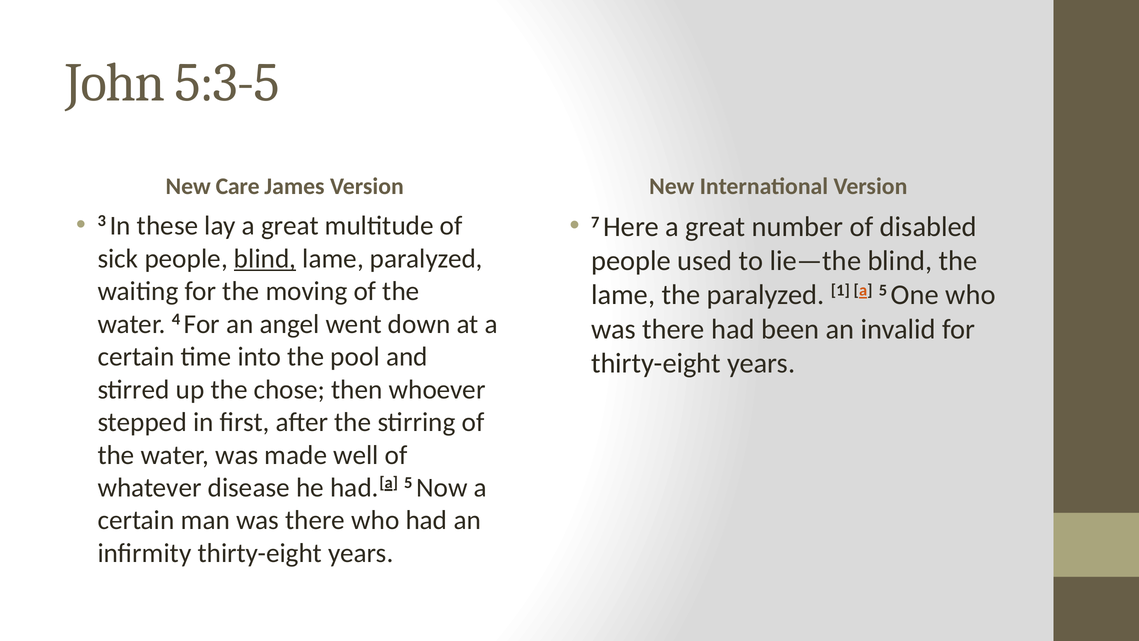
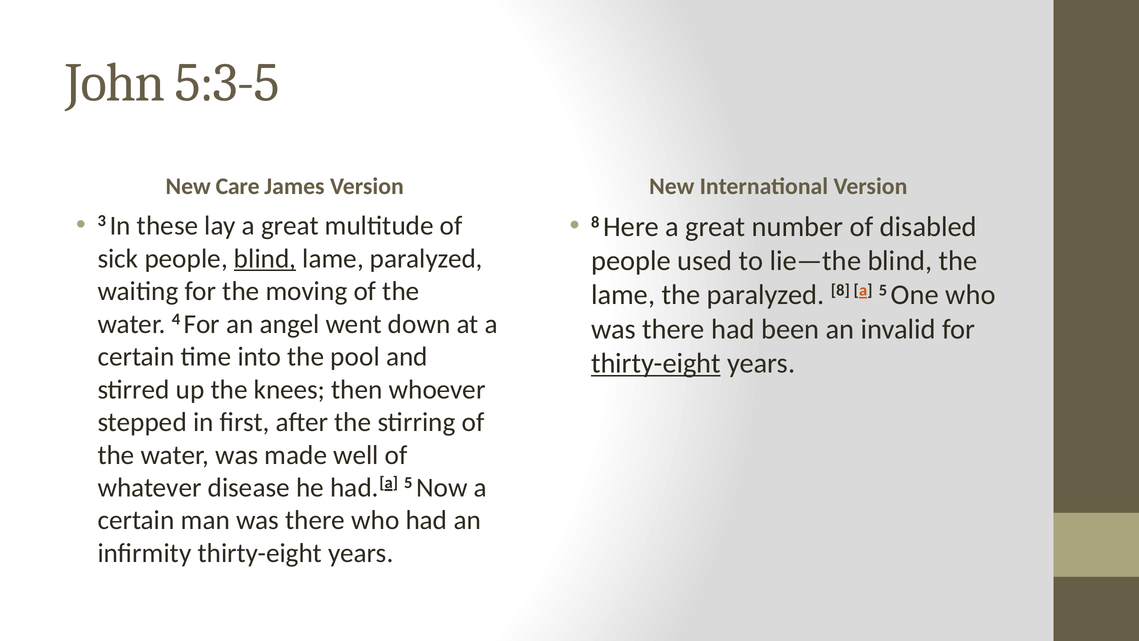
7: 7 -> 8 (595, 222)
paralyzed 1: 1 -> 8 (840, 290)
thirty-eight underline: none -> present (656, 363)
chose: chose -> knees (289, 389)
